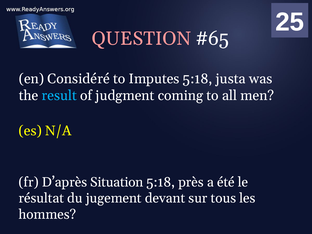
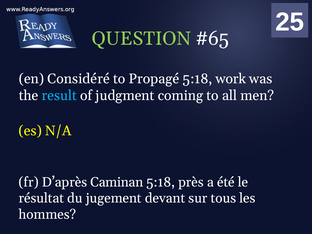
QUESTION colour: pink -> light green (141, 39)
Imputes: Imputes -> Propagé (154, 79)
justa: justa -> work (231, 79)
Situation: Situation -> Caminan (117, 182)
